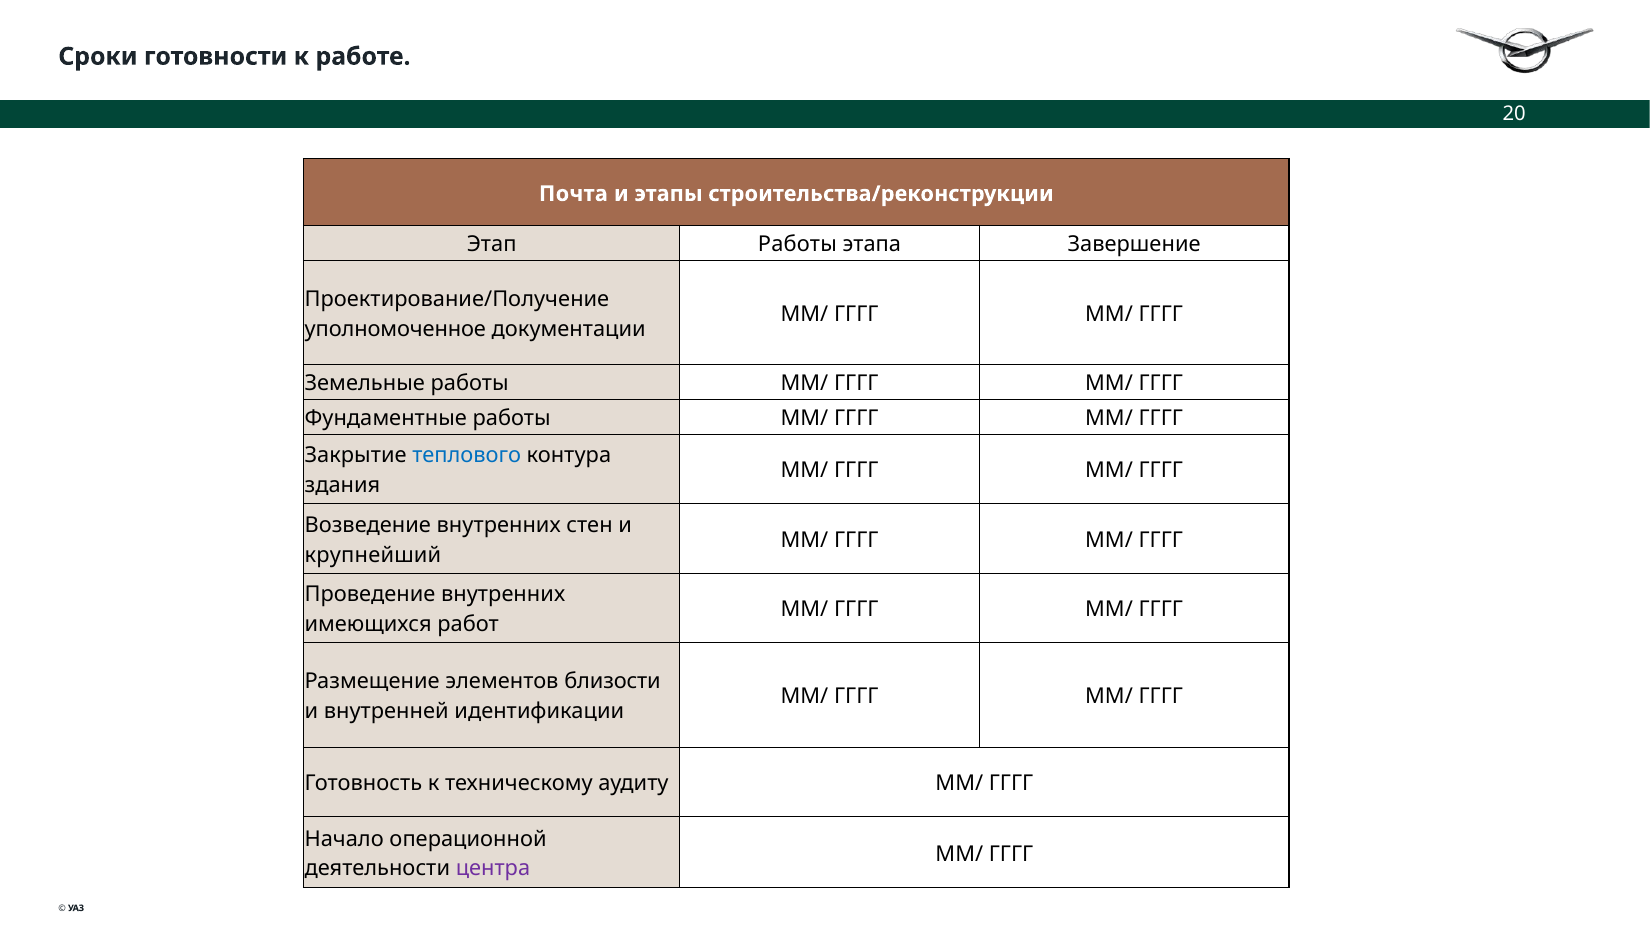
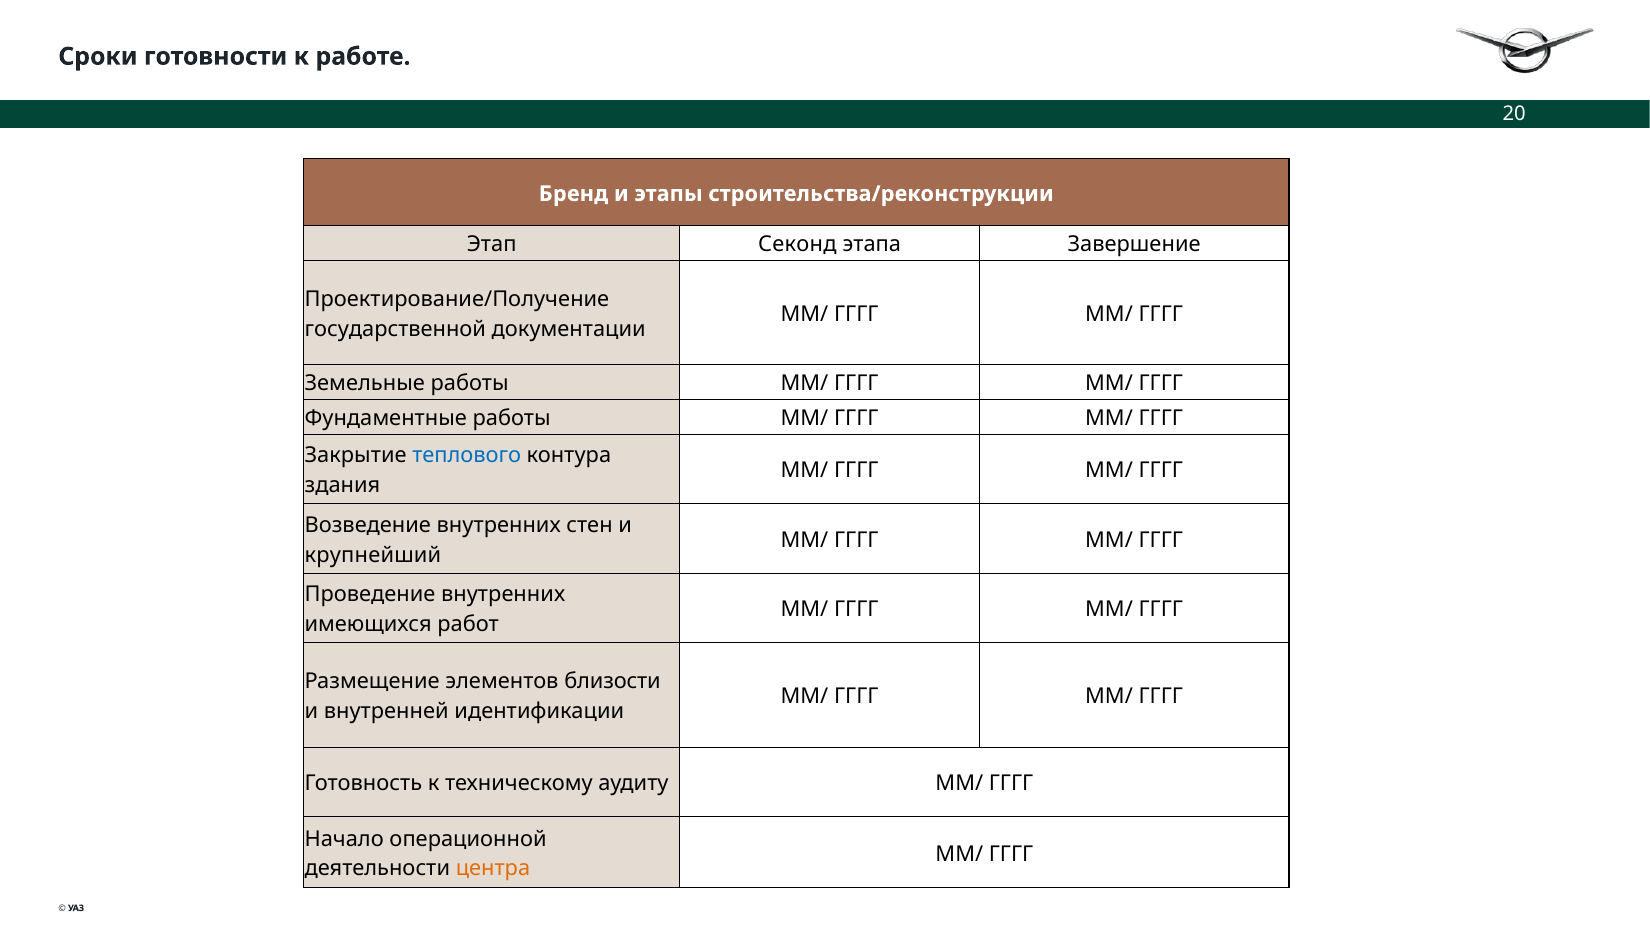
Почта: Почта -> Бренд (573, 194)
Этап Работы: Работы -> Секонд (797, 245)
уполномоченное: уполномоченное -> государственной (395, 329)
центра colour: purple -> orange (493, 869)
